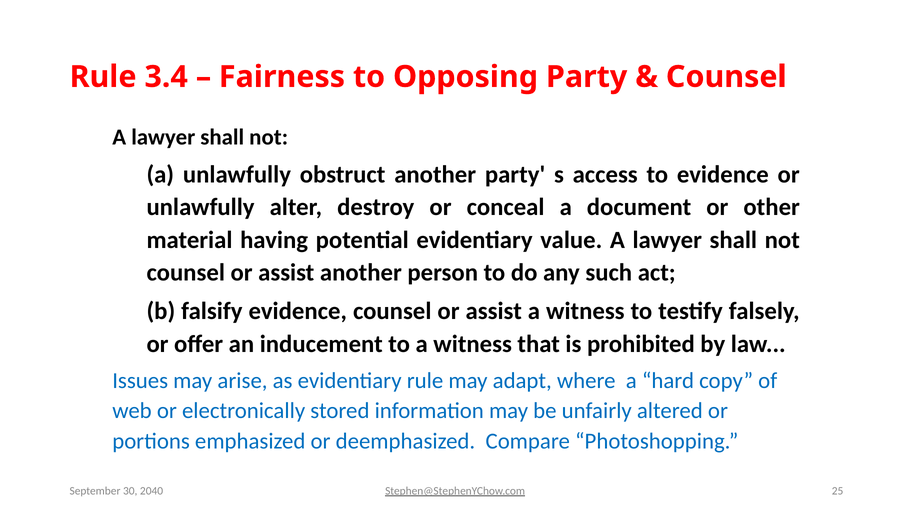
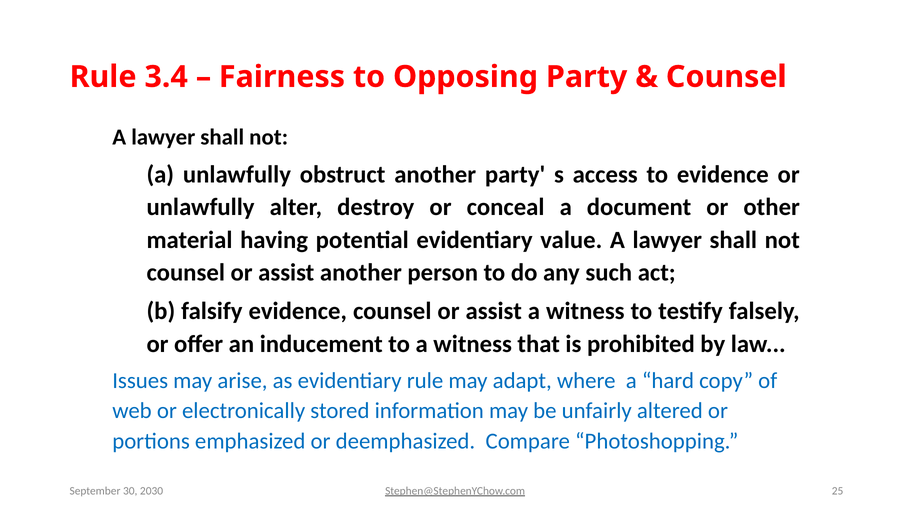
2040: 2040 -> 2030 (152, 490)
